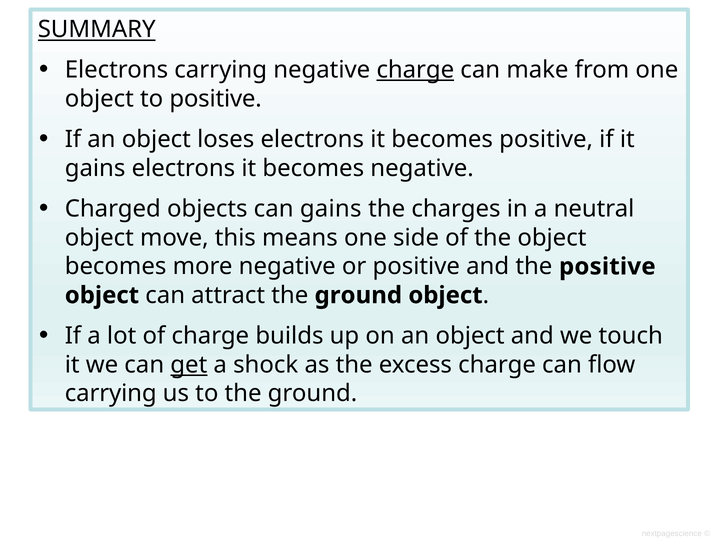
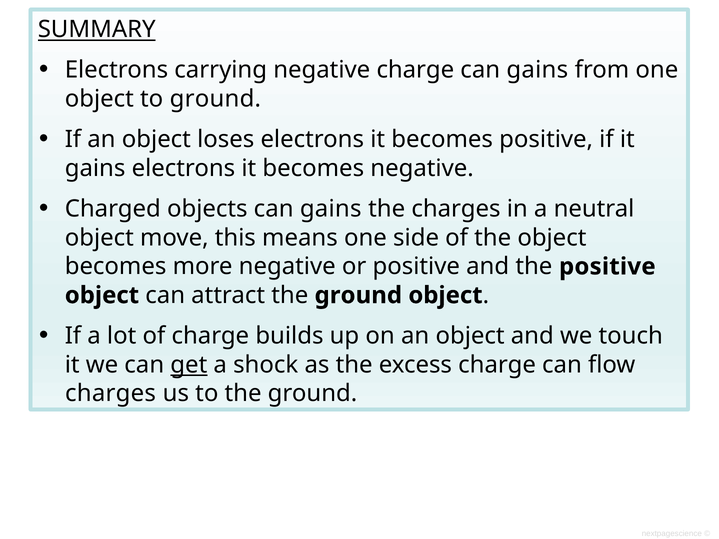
charge underline: present -> none (415, 70)
make: make -> gains (537, 70)
to positive: positive -> ground (215, 99)
carrying: carrying -> charges (111, 394)
